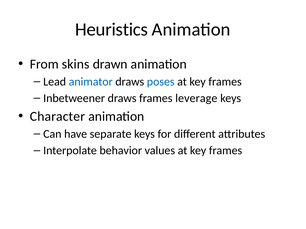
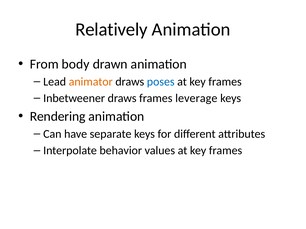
Heuristics: Heuristics -> Relatively (112, 30)
skins: skins -> body (76, 64)
animator colour: blue -> orange (91, 82)
Character: Character -> Rendering (58, 117)
